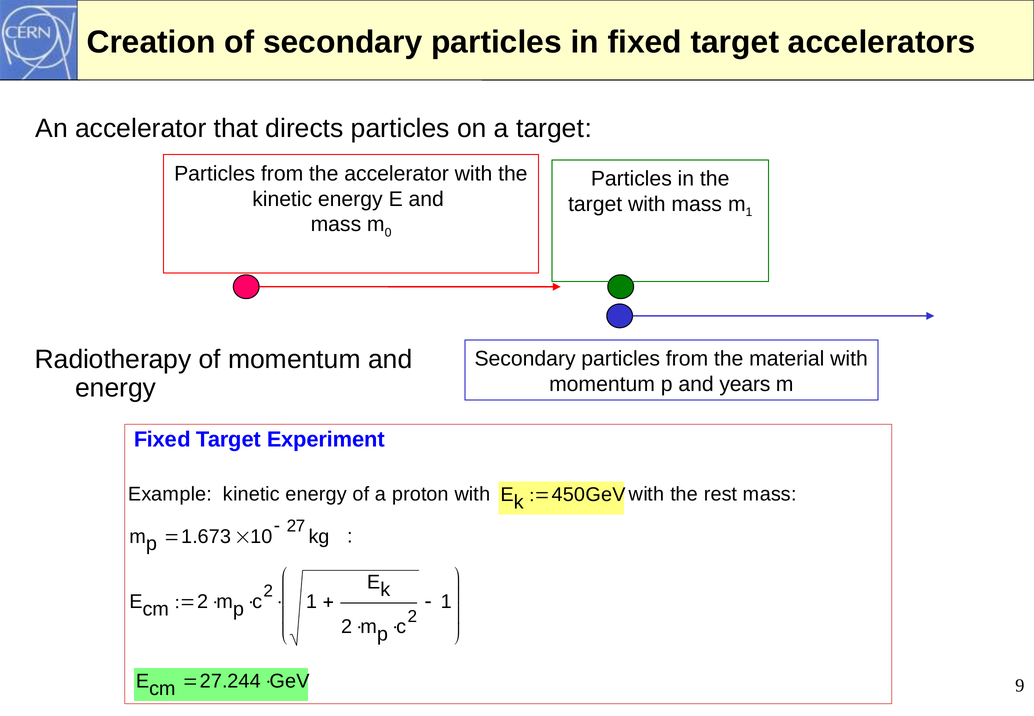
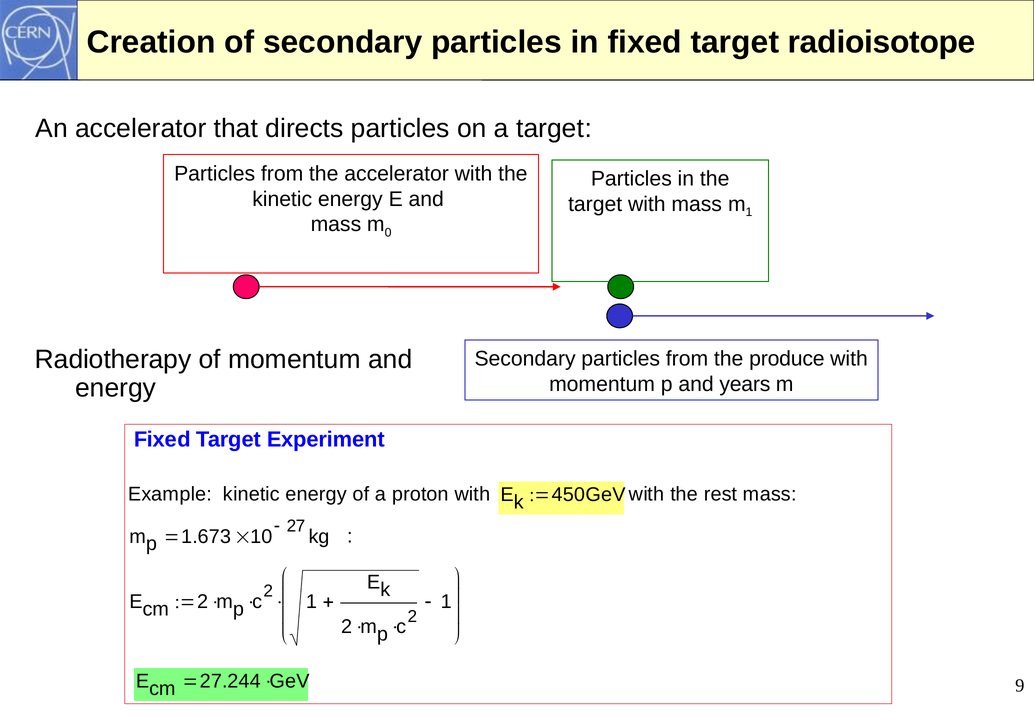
accelerators: accelerators -> radioisotope (882, 42)
material: material -> produce (787, 359)
